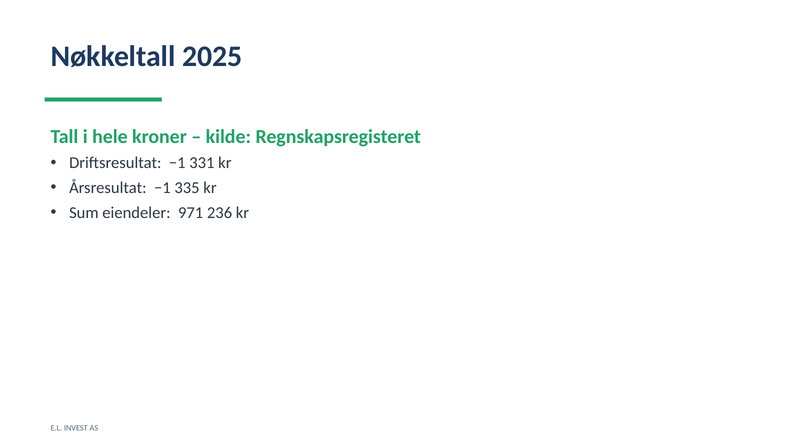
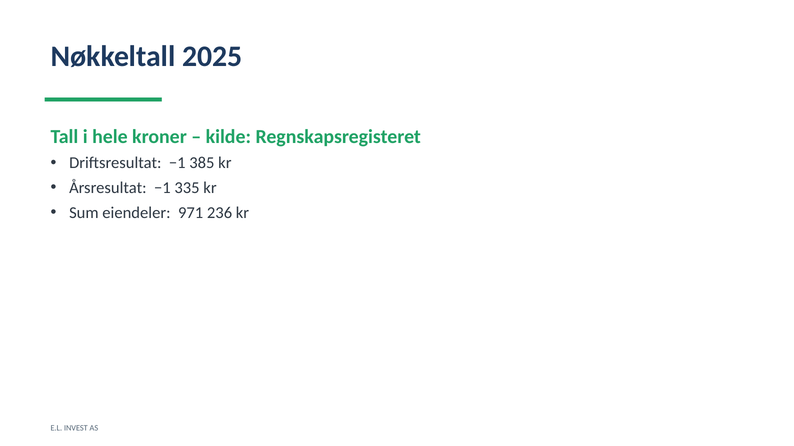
331: 331 -> 385 (202, 163)
